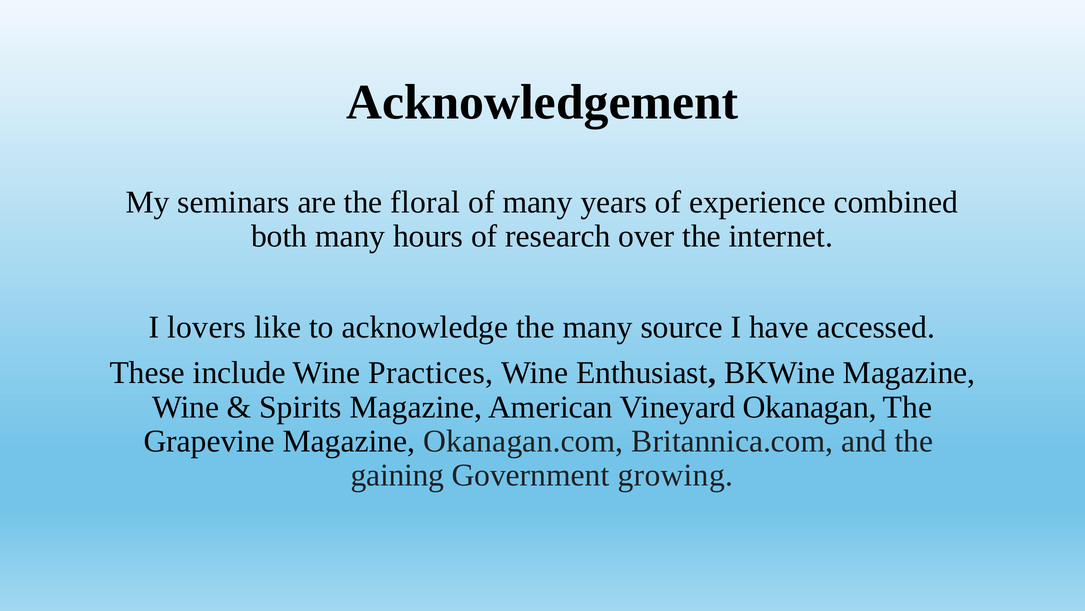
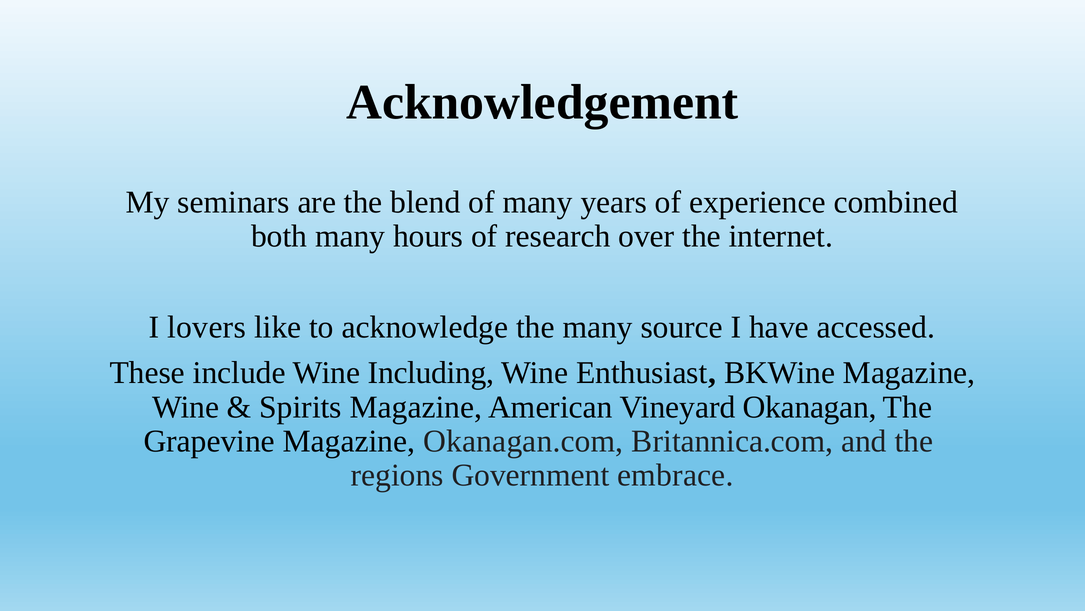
floral: floral -> blend (425, 202)
Practices: Practices -> Including (431, 372)
gaining: gaining -> regions (397, 475)
growing: growing -> embrace (675, 475)
